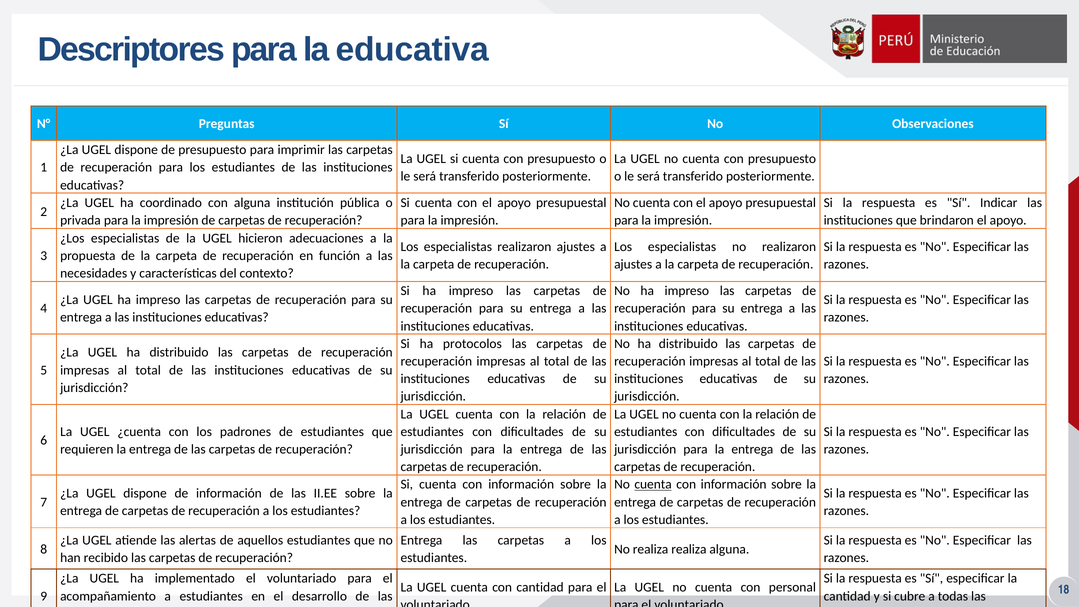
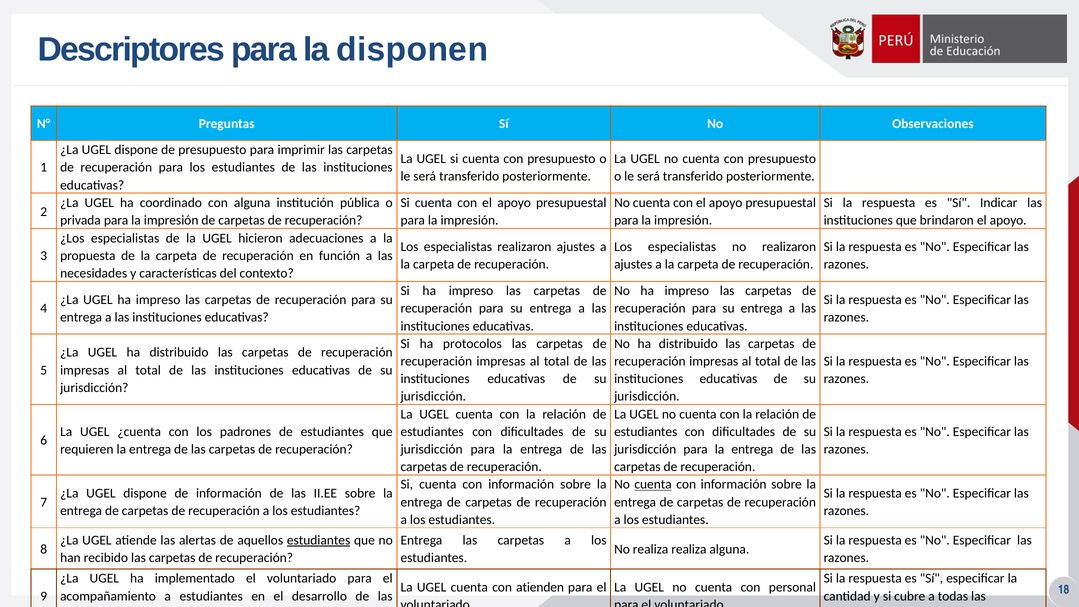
educativa: educativa -> disponen (412, 50)
estudiantes underline: none -> present (319, 540)
con cantidad: cantidad -> atienden (540, 587)
